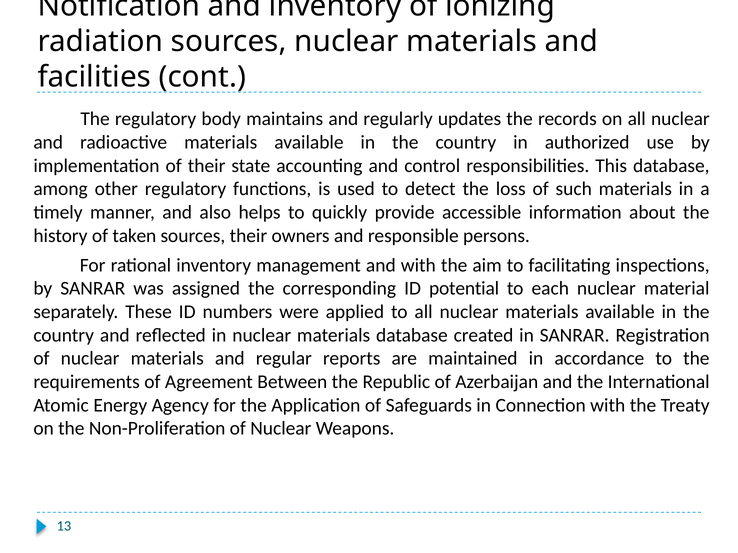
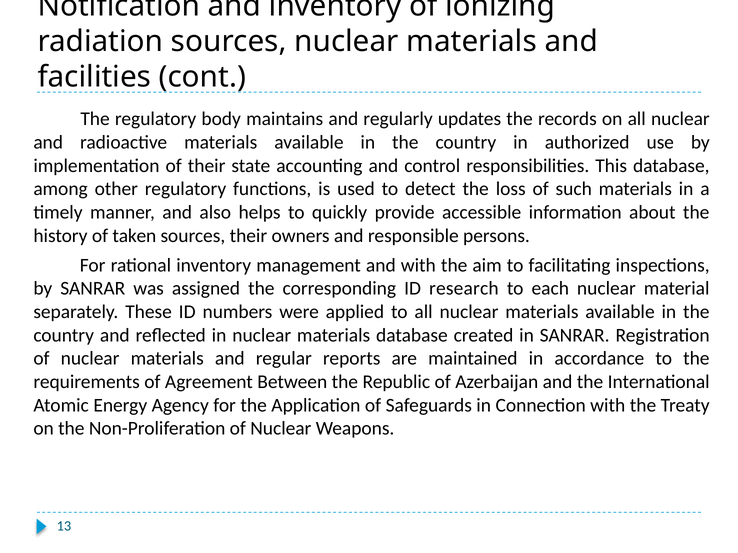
potential: potential -> research (464, 289)
